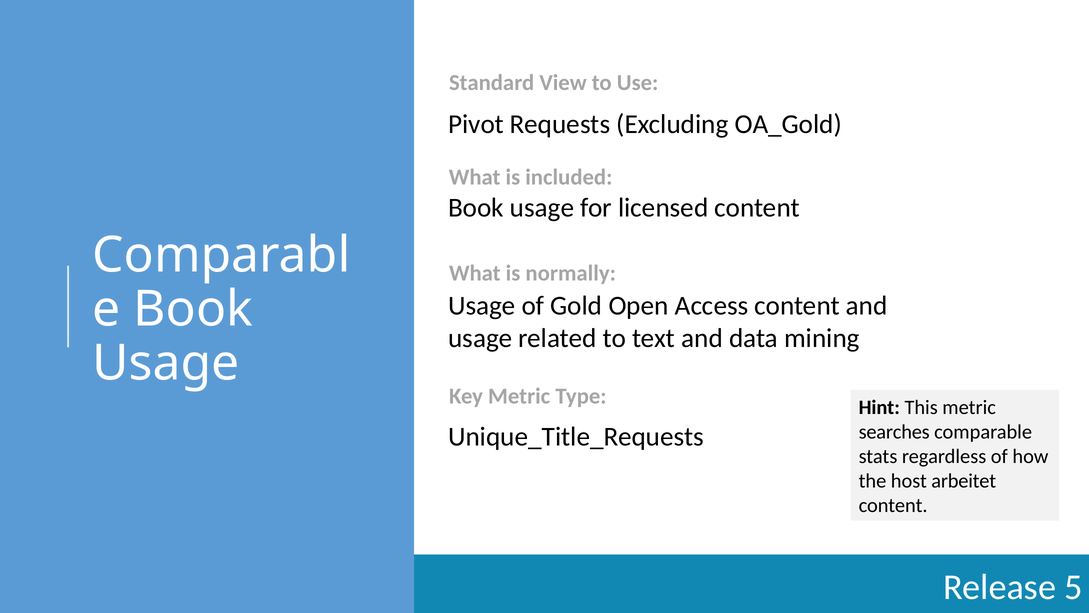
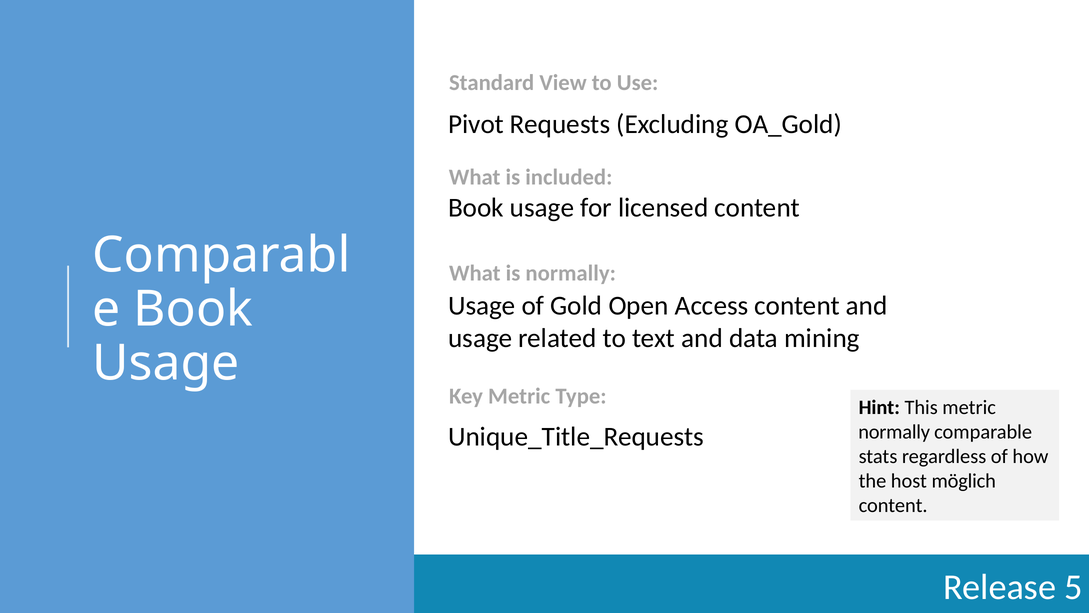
searches: searches -> normally (894, 432)
arbeitet: arbeitet -> möglich (964, 481)
